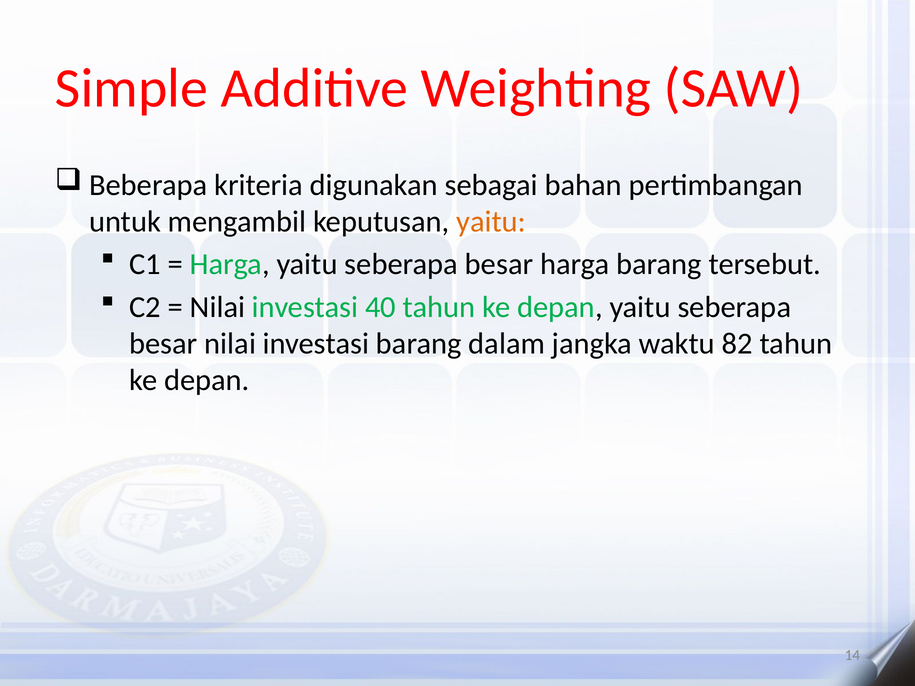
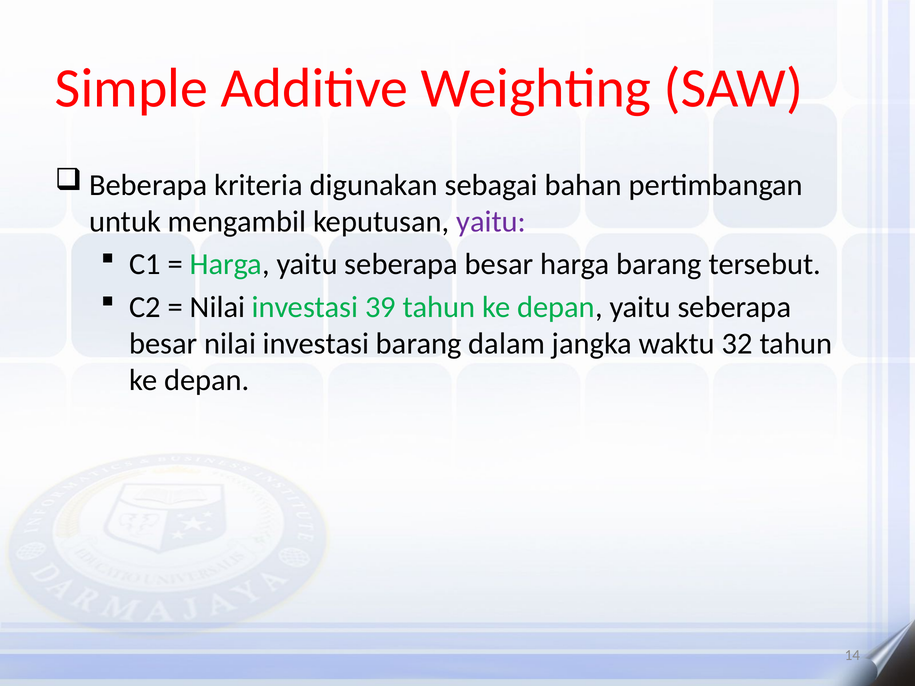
yaitu colour: orange -> purple (491, 222)
40: 40 -> 39 (380, 307)
82: 82 -> 32 (737, 344)
